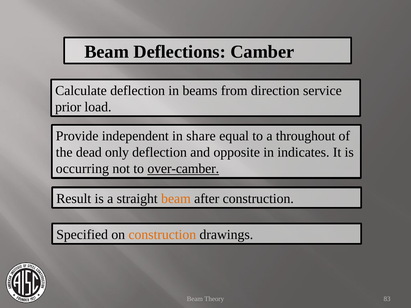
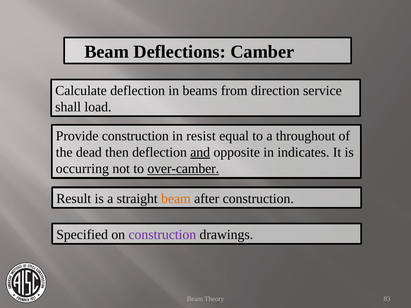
prior: prior -> shall (68, 107)
Provide independent: independent -> construction (135, 136)
share: share -> resist (201, 136)
only: only -> then (117, 152)
and underline: none -> present (200, 152)
construction colour: orange -> purple (162, 235)
